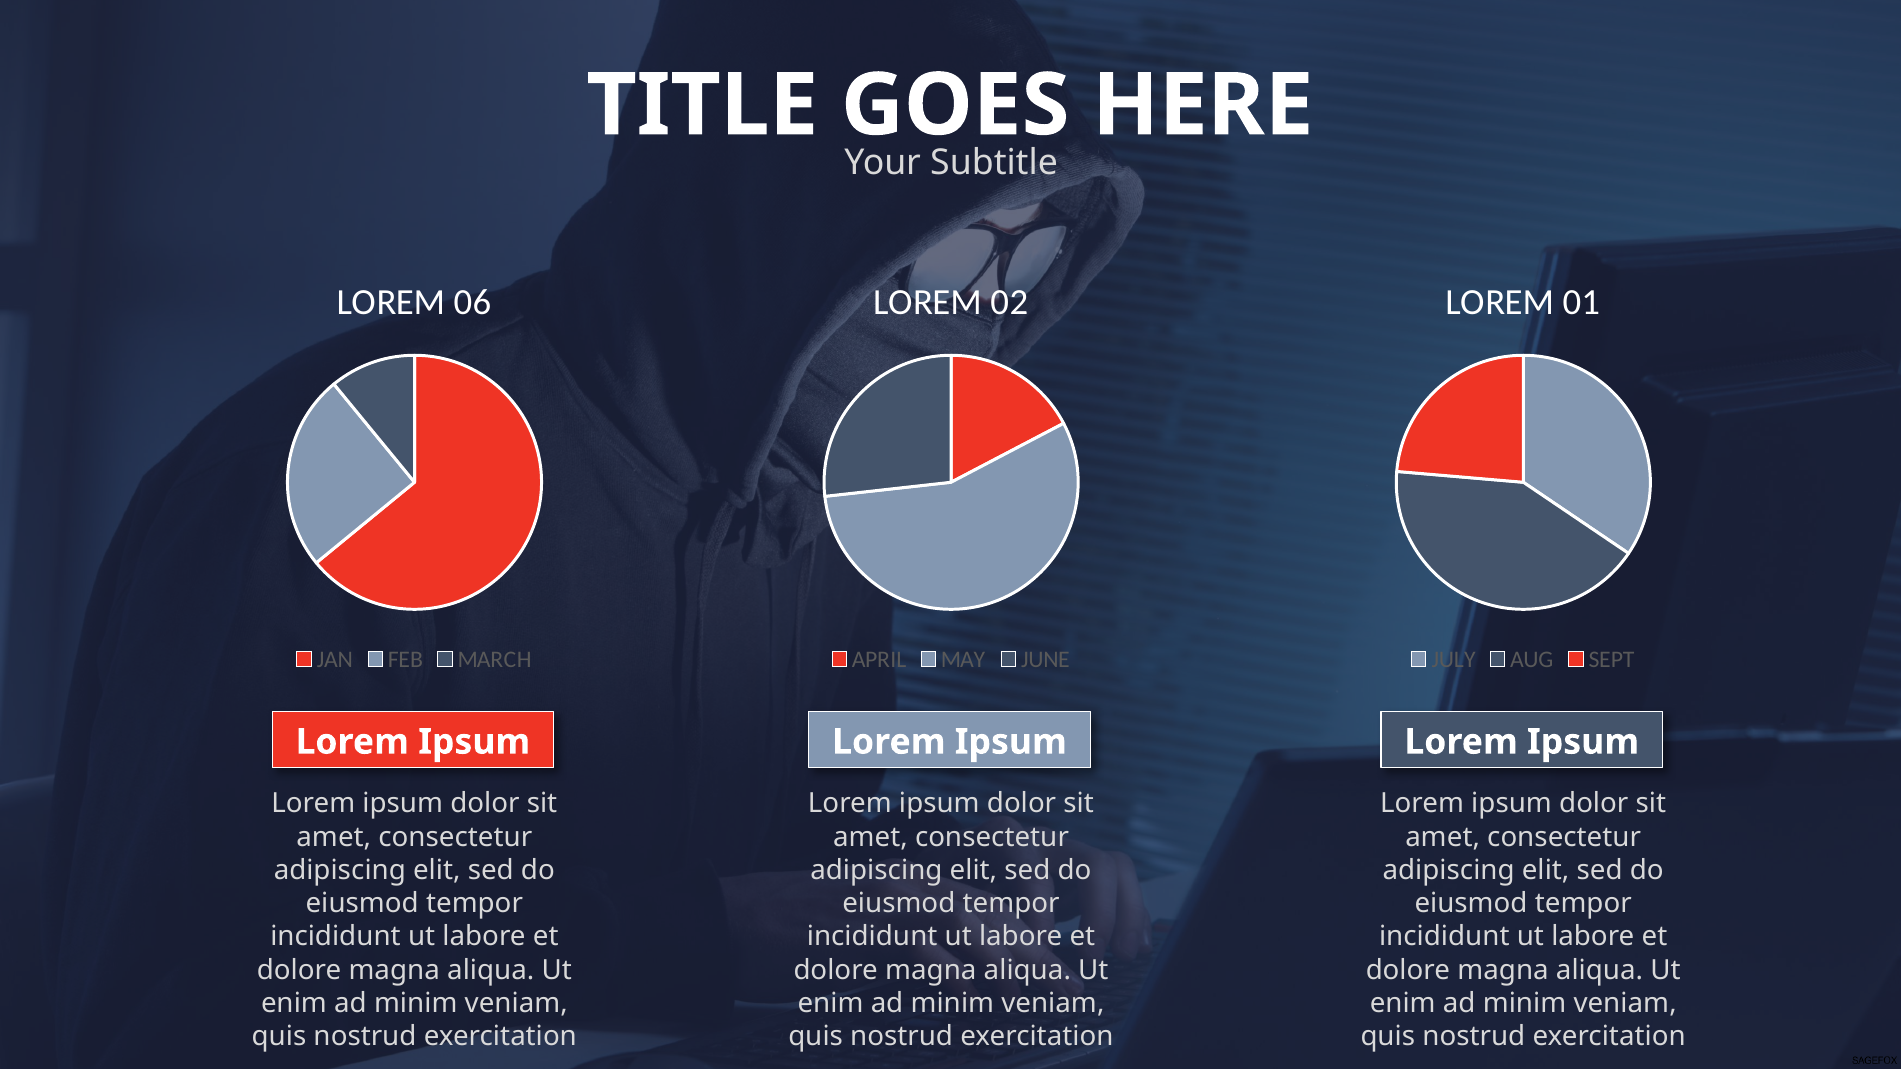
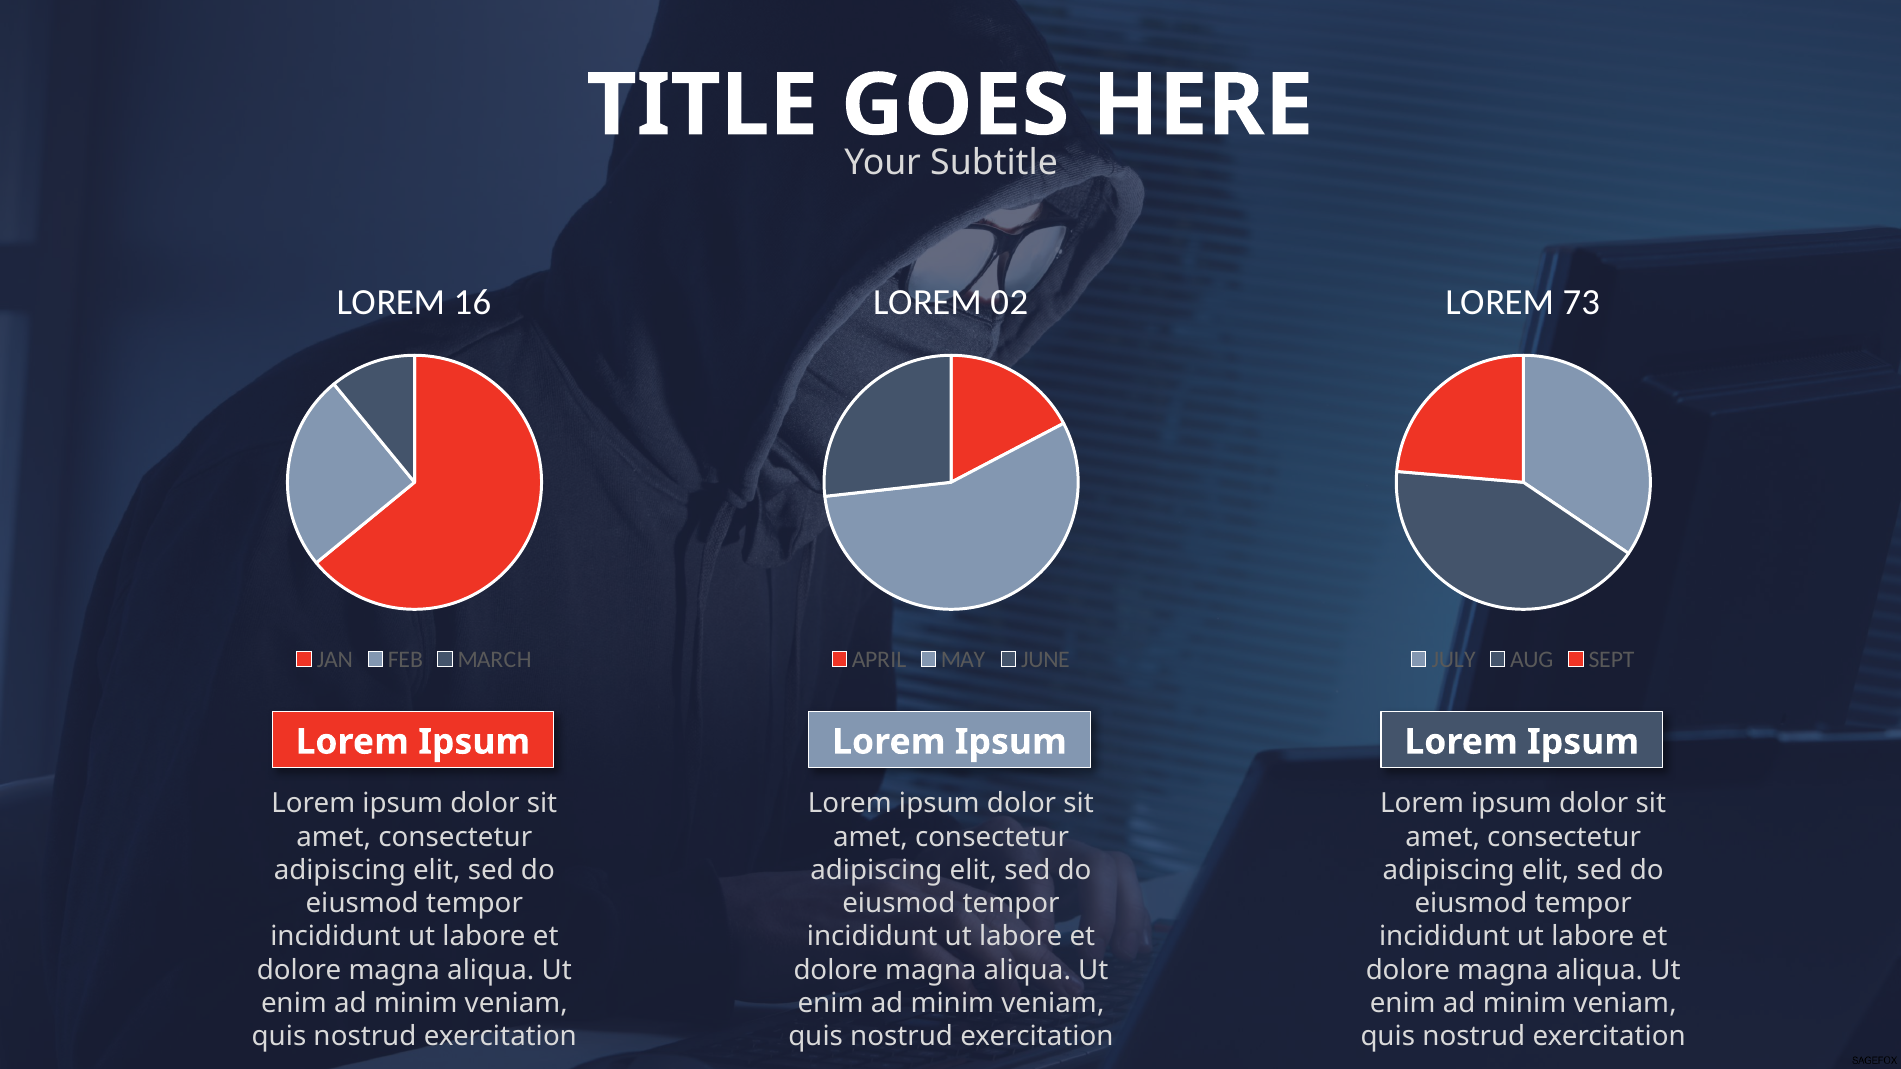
06: 06 -> 16 (472, 302)
01: 01 -> 73 (1581, 302)
